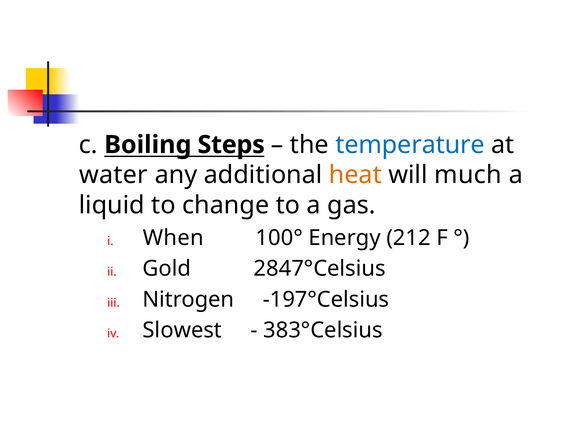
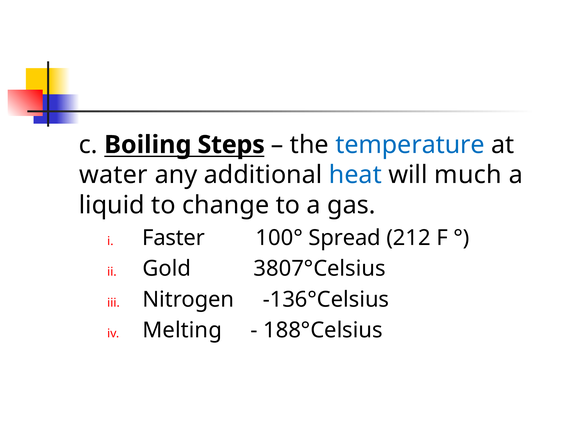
heat colour: orange -> blue (355, 175)
When: When -> Faster (174, 237)
Energy: Energy -> Spread (345, 237)
2847°Celsius: 2847°Celsius -> 3807°Celsius (320, 268)
-197°Celsius: -197°Celsius -> -136°Celsius (326, 299)
Slowest: Slowest -> Melting (182, 330)
383°Celsius: 383°Celsius -> 188°Celsius (323, 330)
